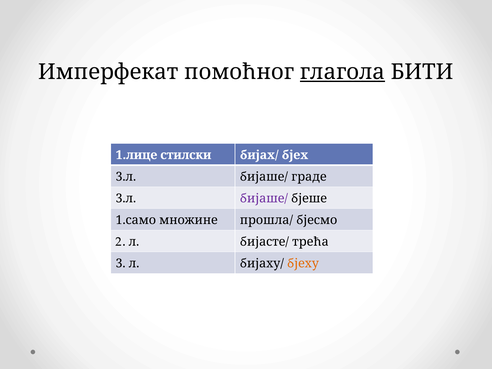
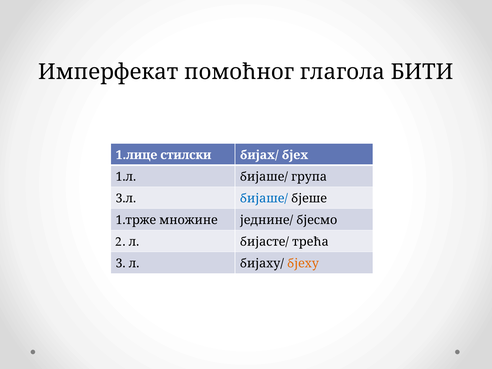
глагола underline: present -> none (342, 72)
3.л: 3.л -> 1.л (126, 177)
граде: граде -> група (309, 177)
бијаше/ colour: purple -> blue (264, 198)
1.само: 1.само -> 1.трже (136, 220)
прошла/: прошла/ -> једнине/ (266, 220)
